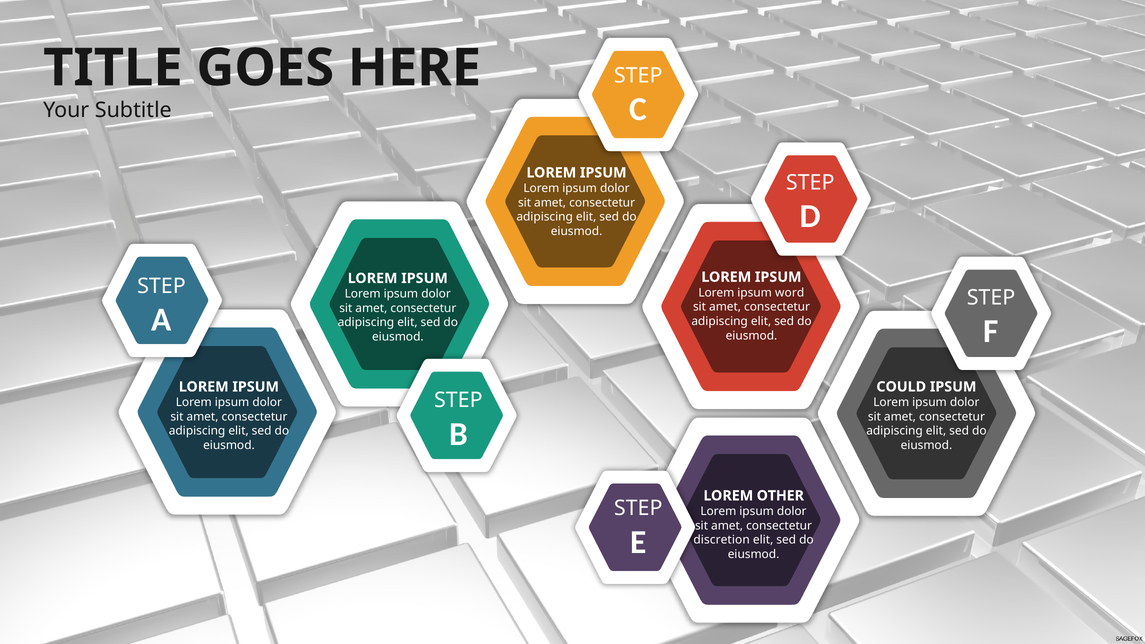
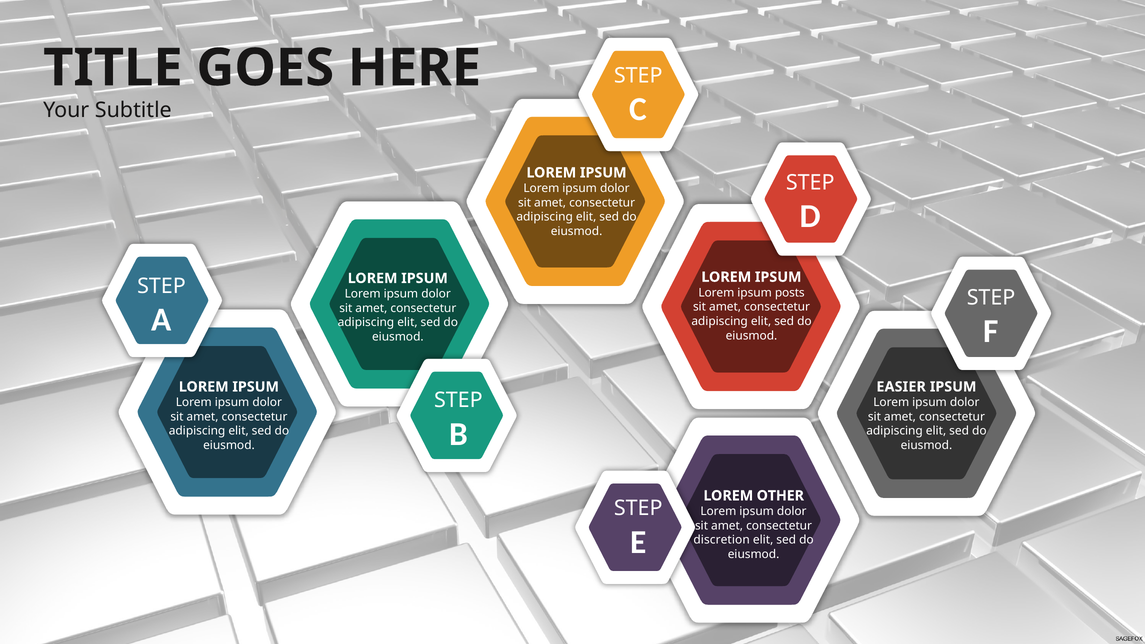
word: word -> posts (790, 293)
COULD: COULD -> EASIER (901, 387)
